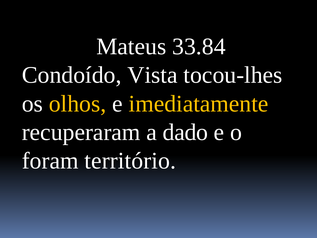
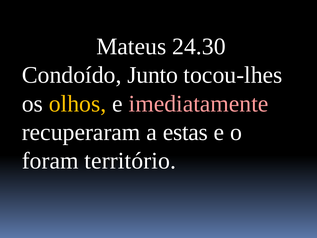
33.84: 33.84 -> 24.30 (199, 46)
Vista: Vista -> Junto (153, 75)
imediatamente colour: yellow -> pink (199, 104)
dado: dado -> estas (185, 132)
